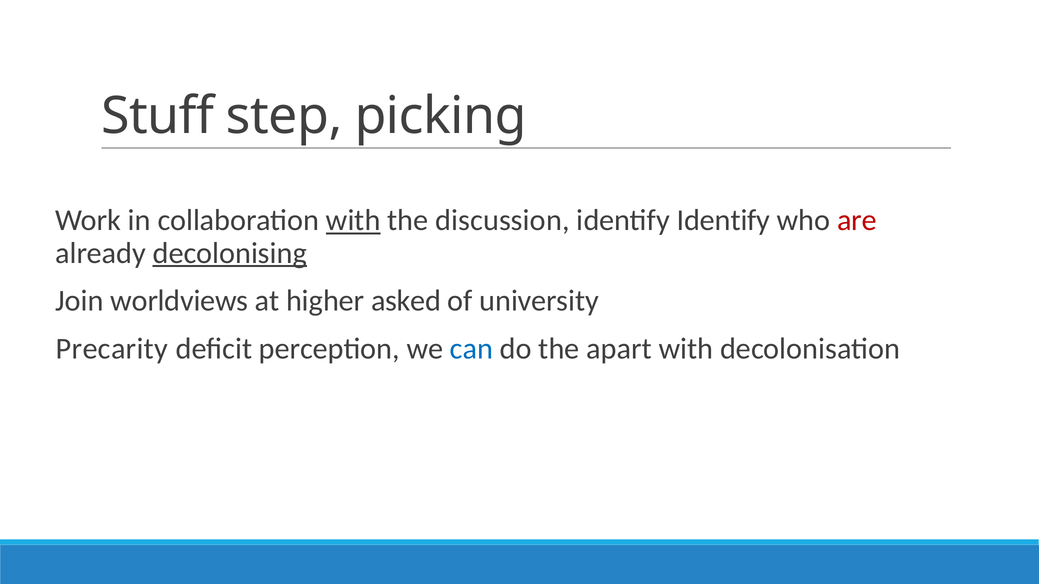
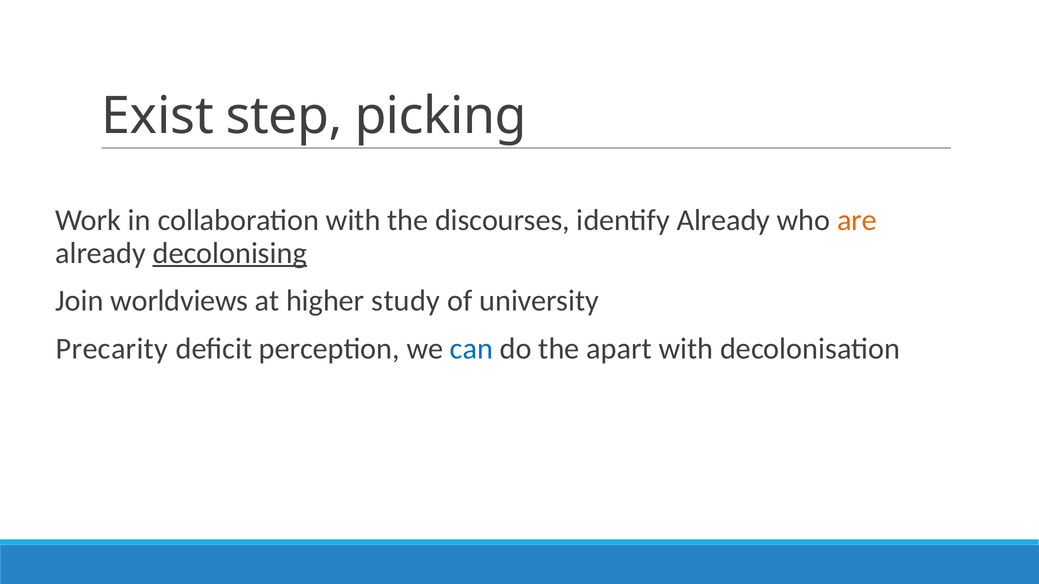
Stuff: Stuff -> Exist (158, 116)
with underline: present -> none (353, 221)
discussion: discussion -> discourses (503, 221)
identify Identify: Identify -> Already (723, 221)
are colour: red -> orange (857, 221)
asked: asked -> study (406, 301)
